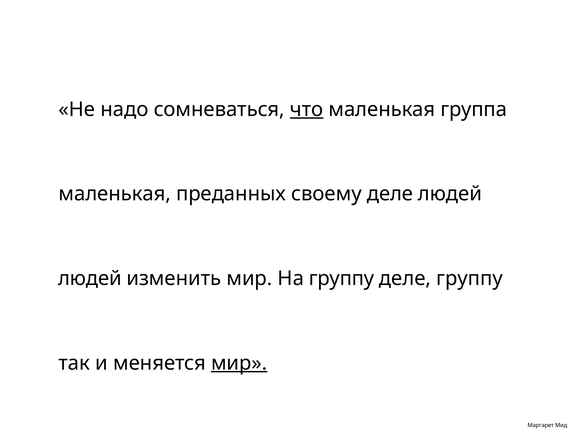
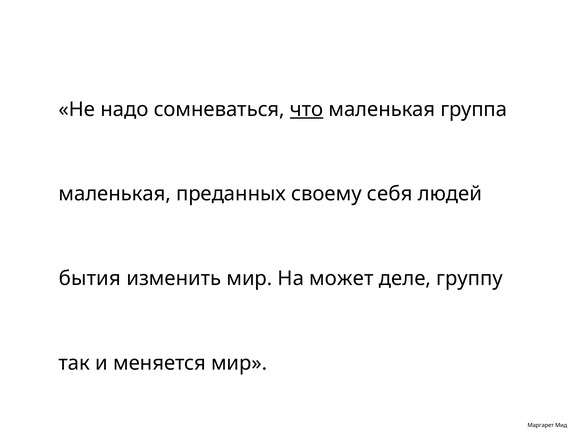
своему деле: деле -> себя (390, 194)
людей: людей -> бытия (90, 278)
На группу: группу -> может (341, 278)
мир underline: present -> none (239, 363)
